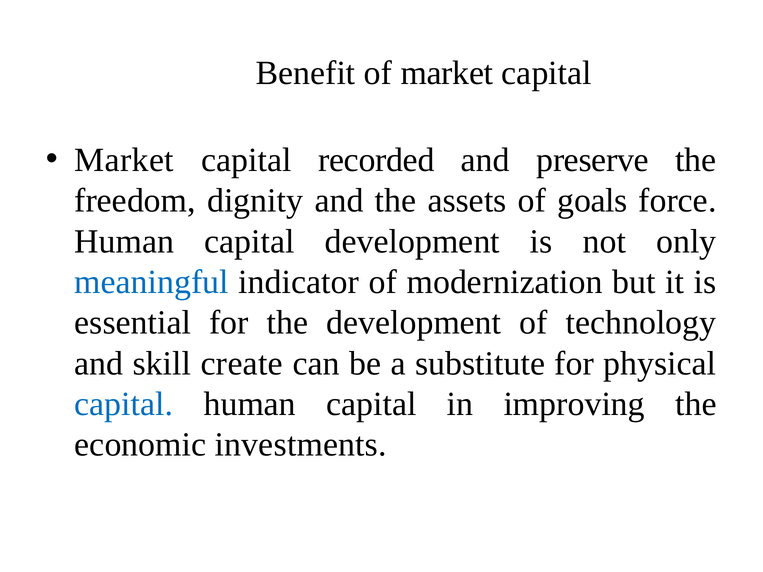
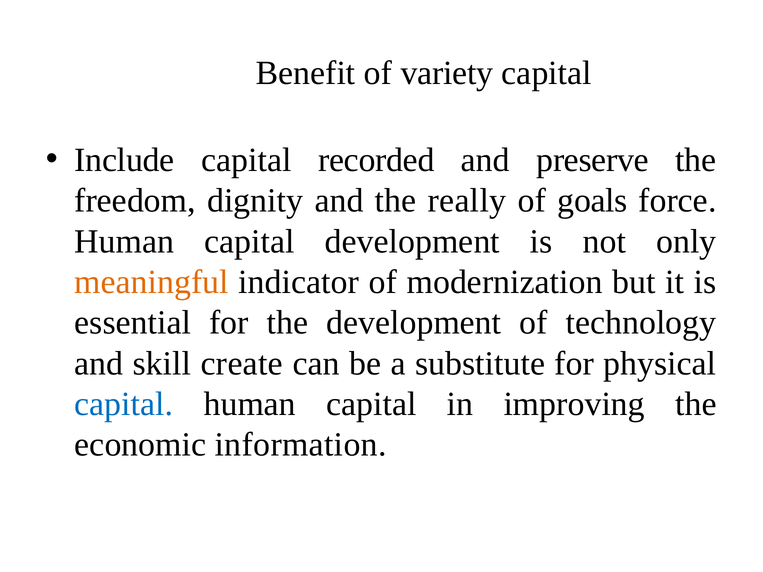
of market: market -> variety (447, 73)
Market: Market -> Include (124, 160)
assets: assets -> really (467, 201)
meaningful colour: blue -> orange (152, 282)
investments: investments -> information (301, 445)
